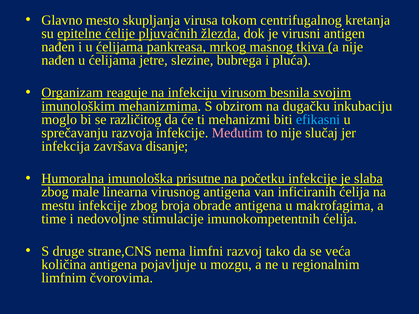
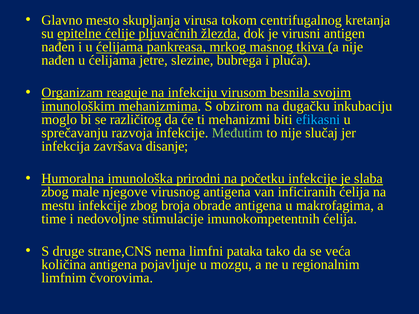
Međutim colour: pink -> light green (237, 133)
prisutne: prisutne -> prirodni (198, 179)
linearna: linearna -> njegove (125, 192)
razvoj: razvoj -> pataka (245, 251)
